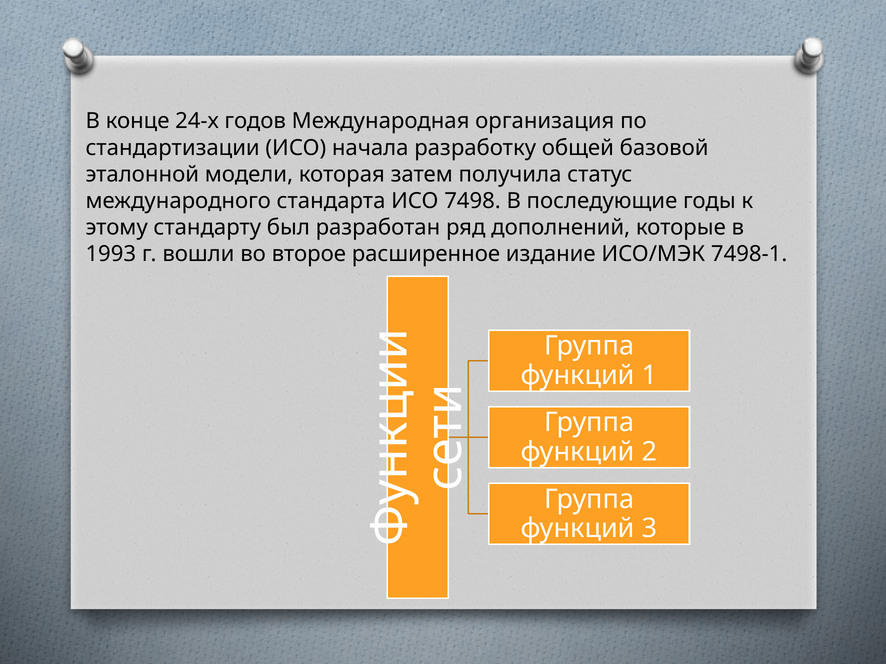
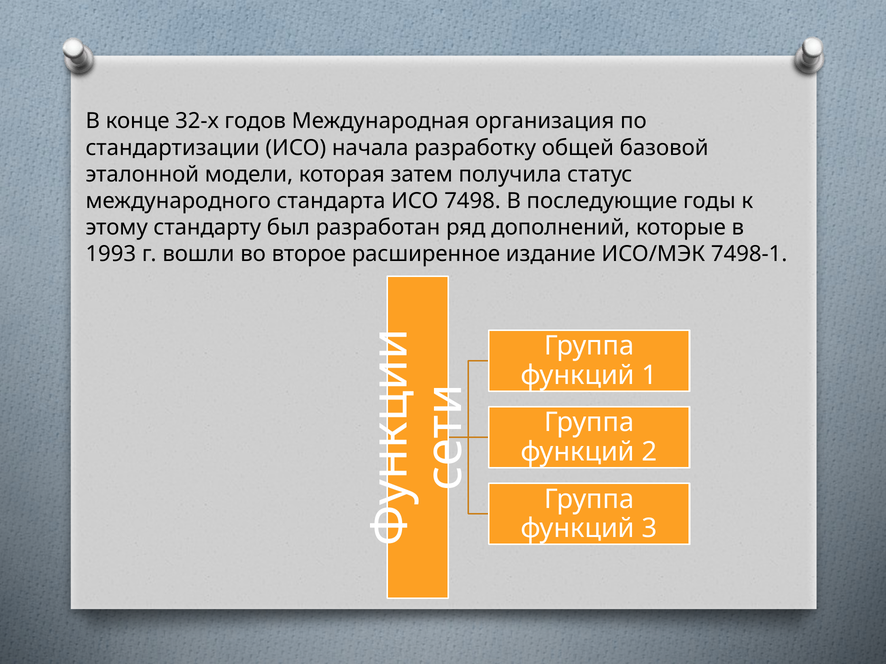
24-х: 24-х -> 32-х (197, 121)
